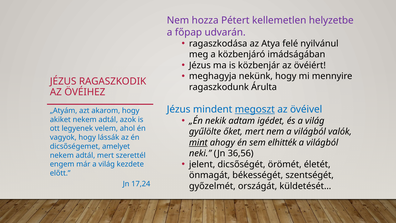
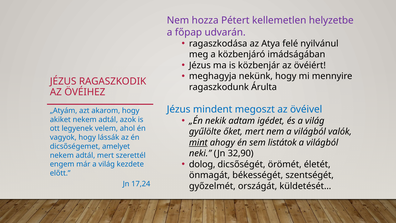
megoszt underline: present -> none (255, 109)
elhitték: elhitték -> listátok (282, 142)
36,56: 36,56 -> 32,90 (241, 153)
jelent: jelent -> dolog (202, 164)
